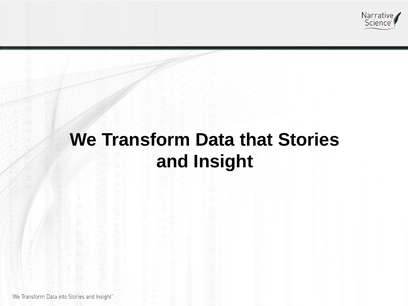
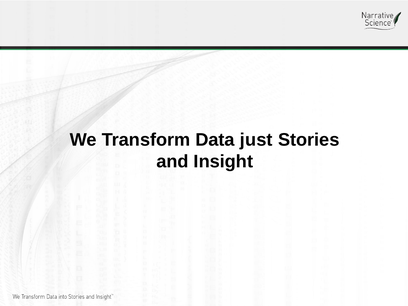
that: that -> just (256, 140)
